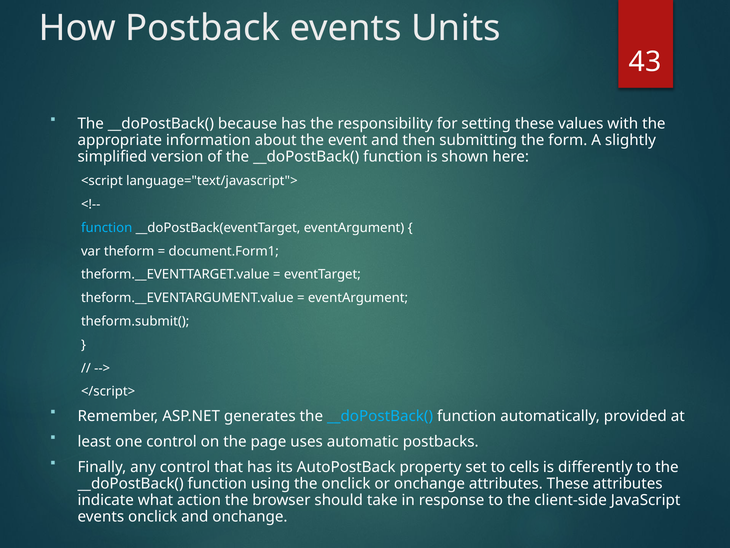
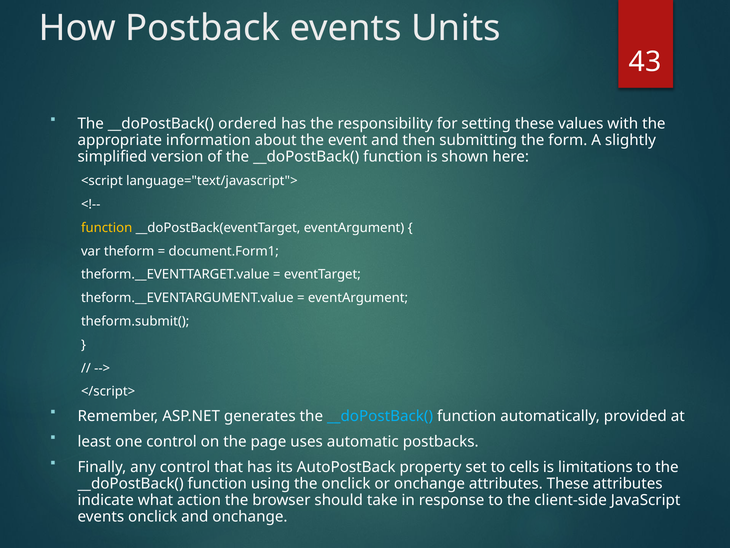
because: because -> ordered (247, 124)
function colour: light blue -> yellow (107, 228)
differently: differently -> limitations (595, 467)
